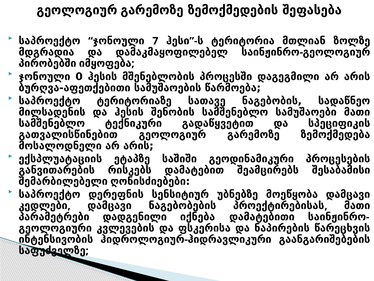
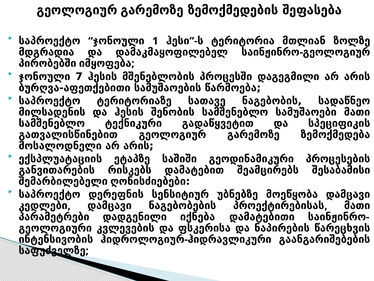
7: 7 -> 1 (155, 41)
0: 0 -> 7 (79, 76)
